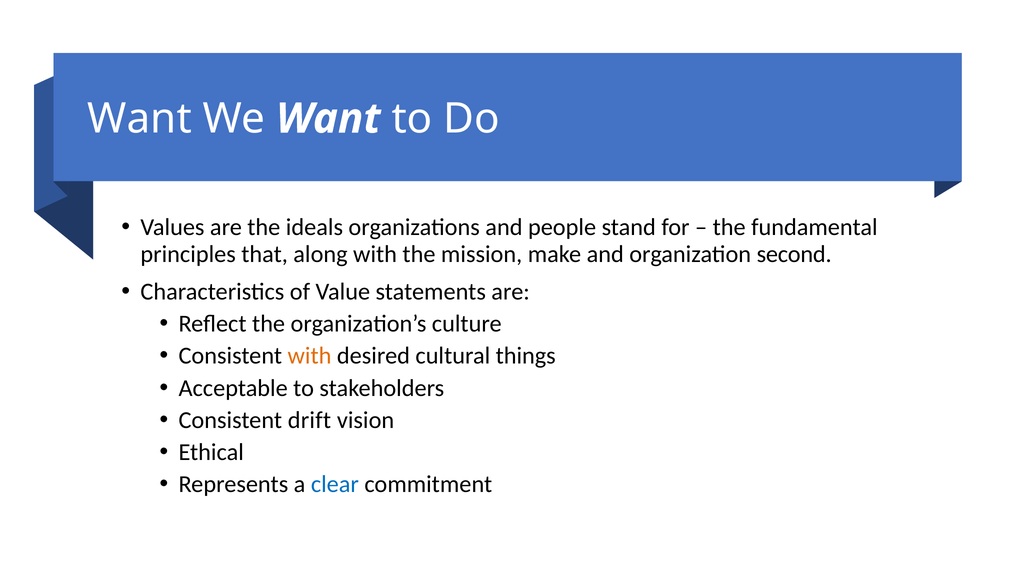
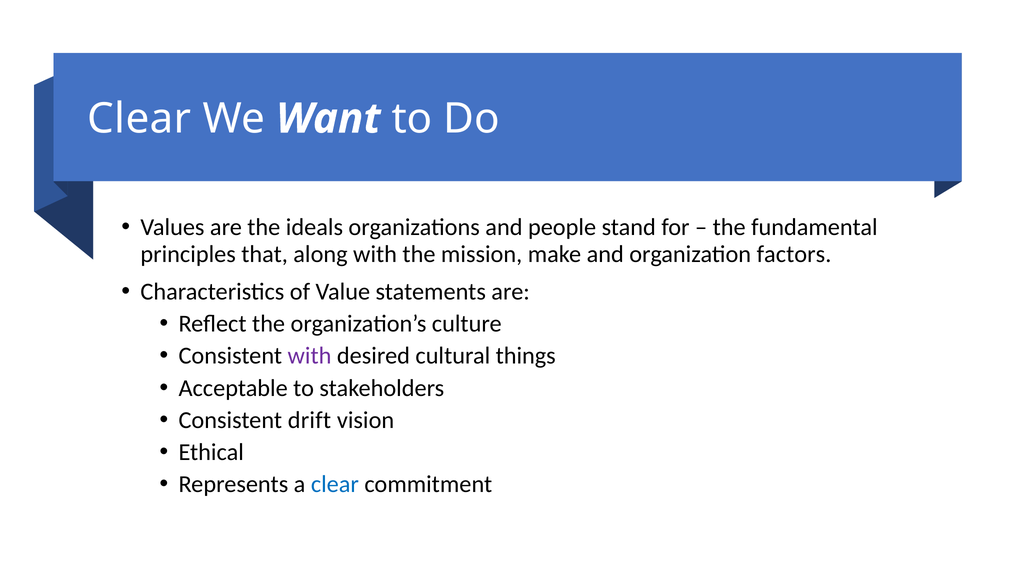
Want: Want -> Clear (139, 119)
second: second -> factors (794, 254)
with colour: orange -> purple (310, 356)
